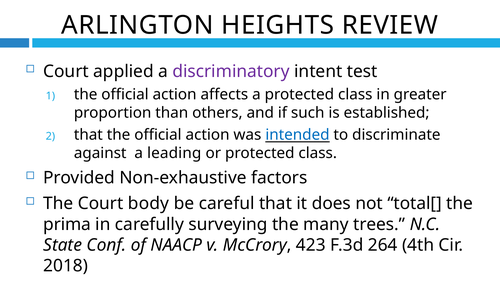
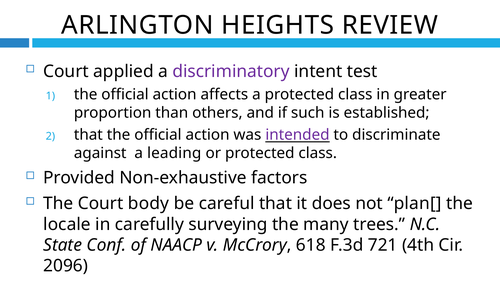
intended colour: blue -> purple (297, 135)
total[: total[ -> plan[ (414, 204)
prima: prima -> locale (67, 225)
423: 423 -> 618 (311, 245)
264: 264 -> 721 (383, 245)
2018: 2018 -> 2096 (66, 266)
